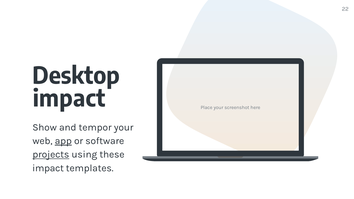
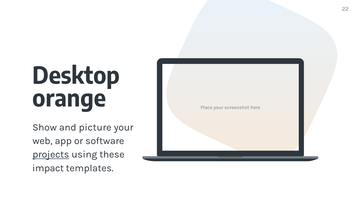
impact: impact -> orange (69, 99)
tempor: tempor -> picture (95, 127)
app underline: present -> none (63, 141)
